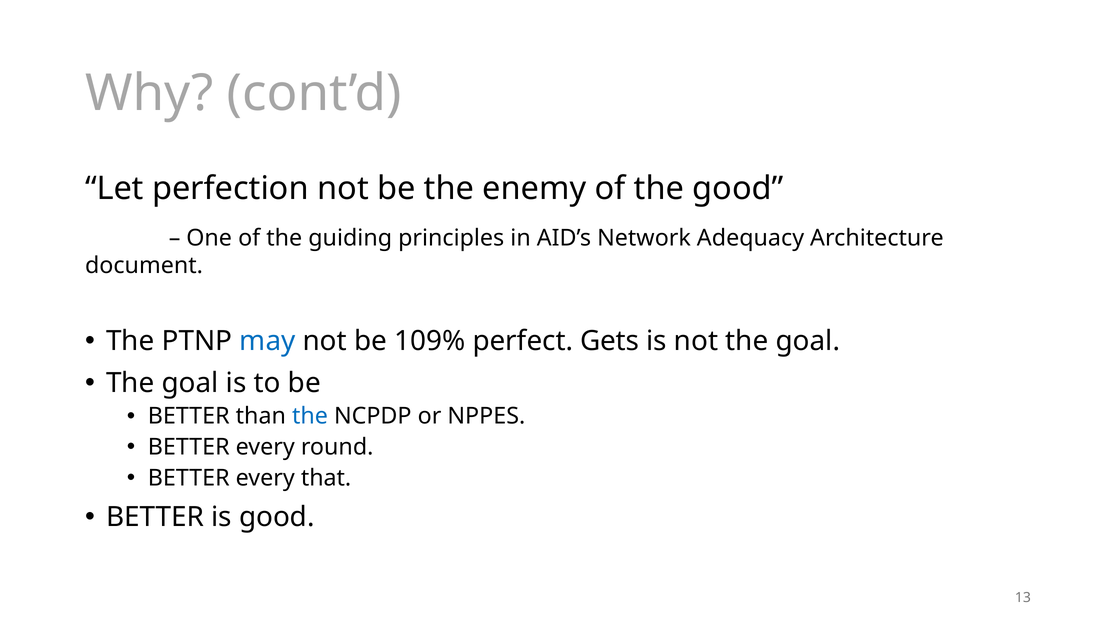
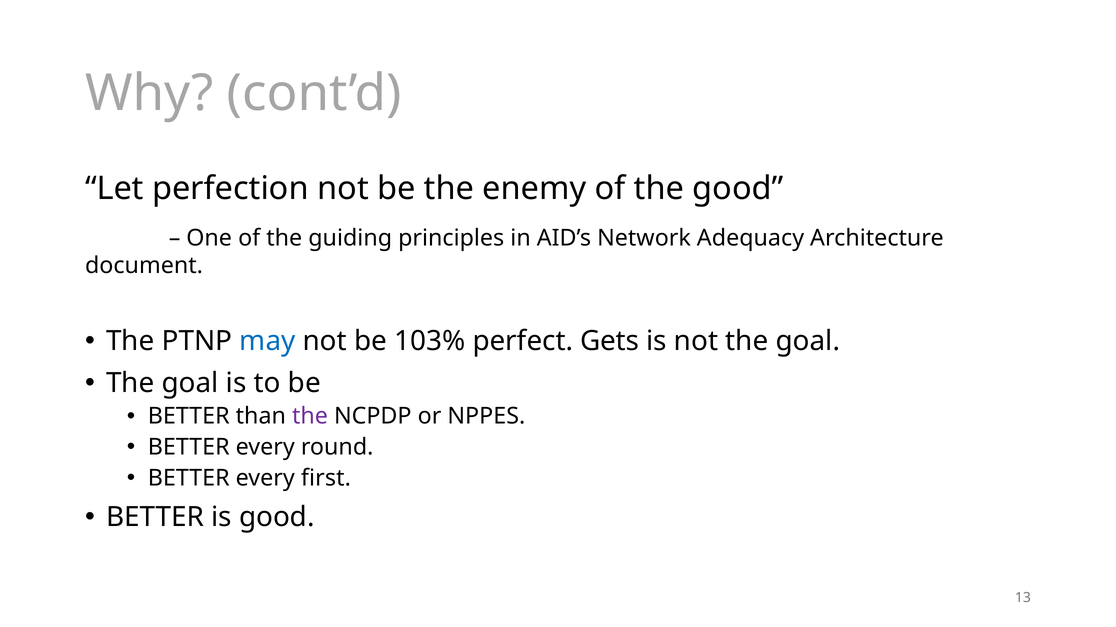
109%: 109% -> 103% (430, 342)
the colour: blue -> purple (310, 417)
that: that -> first (326, 479)
